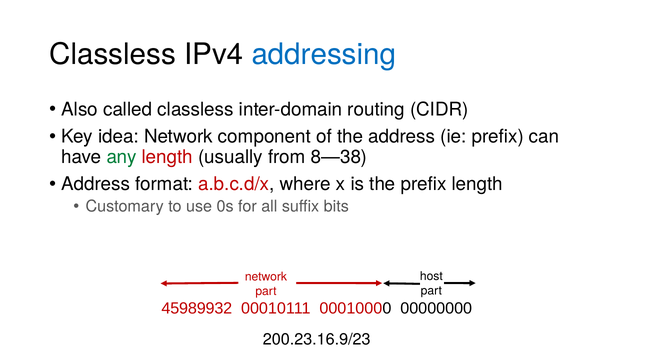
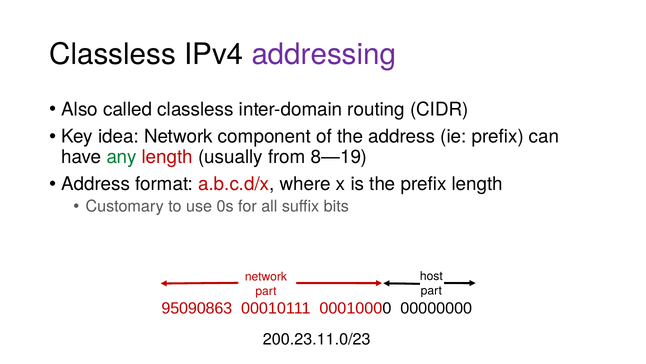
addressing colour: blue -> purple (324, 54)
8—38: 8—38 -> 8—19 (339, 157)
45989932: 45989932 -> 95090863 (197, 308)
200.23.16.9/23: 200.23.16.9/23 -> 200.23.11.0/23 (317, 339)
